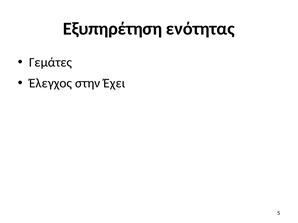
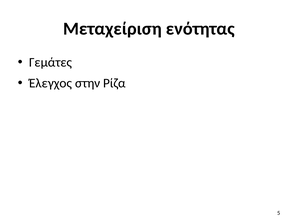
Εξυπηρέτηση: Εξυπηρέτηση -> Μεταχείριση (112, 29)
Έχει: Έχει -> Ρίζα (114, 83)
